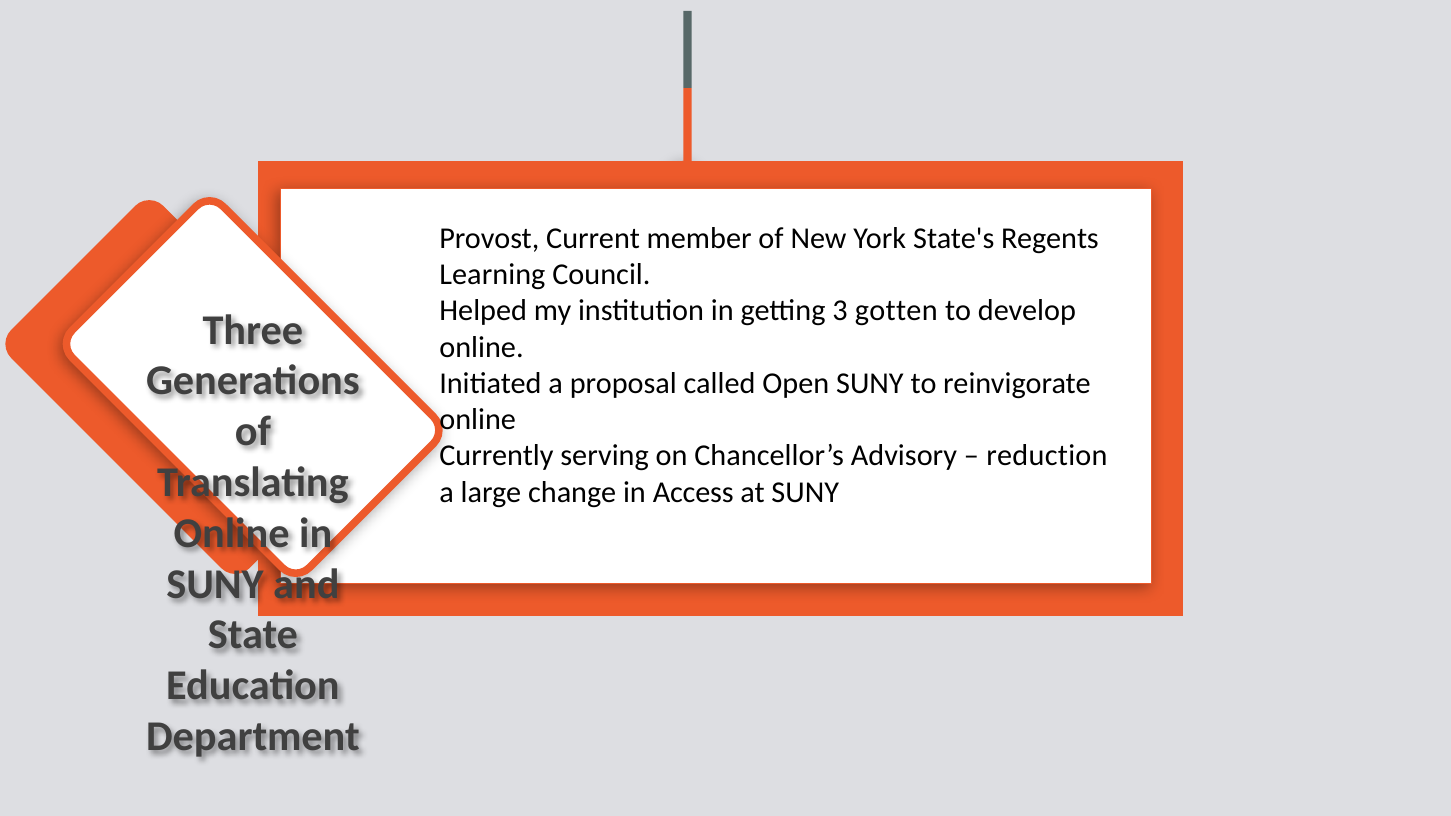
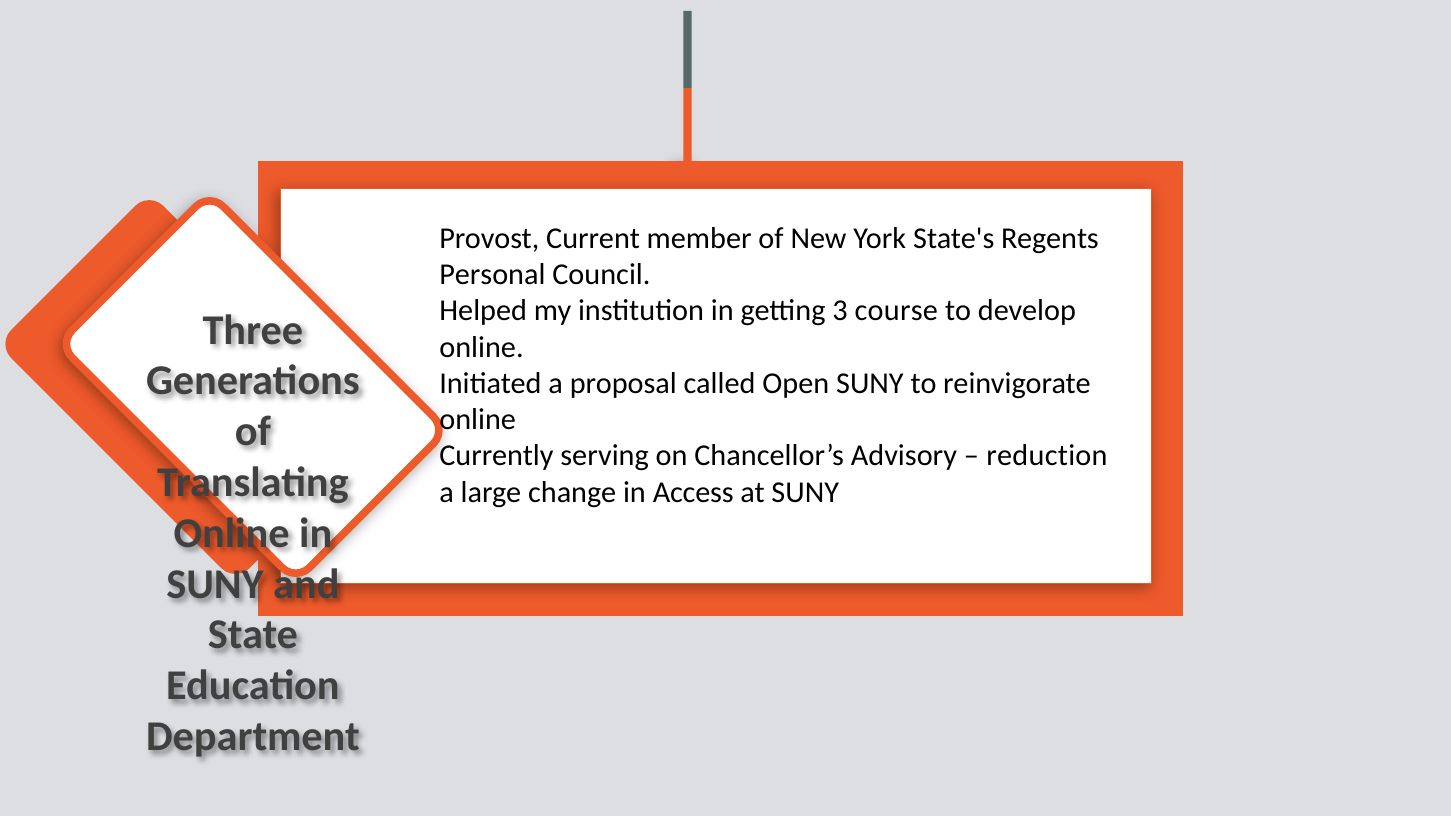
Learning: Learning -> Personal (492, 275)
gotten: gotten -> course (896, 311)
